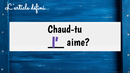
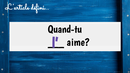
Chaud-tu: Chaud-tu -> Quand-tu (65, 29)
